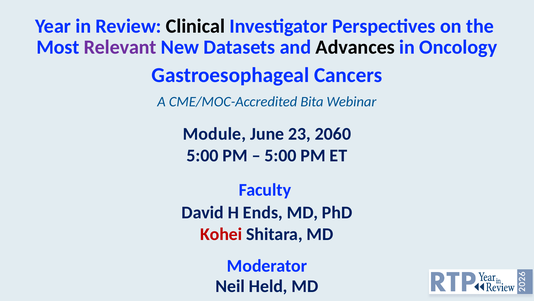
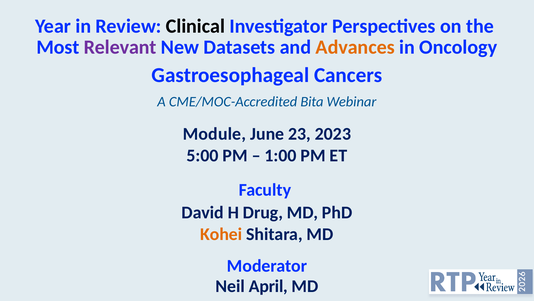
Advances colour: black -> orange (355, 47)
2060: 2060 -> 2023 (333, 134)
5:00: 5:00 -> 1:00 (281, 155)
Ends: Ends -> Drug (263, 212)
Kohei colour: red -> orange (221, 234)
Held: Held -> April (268, 286)
